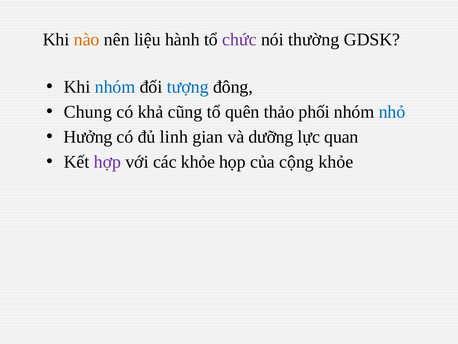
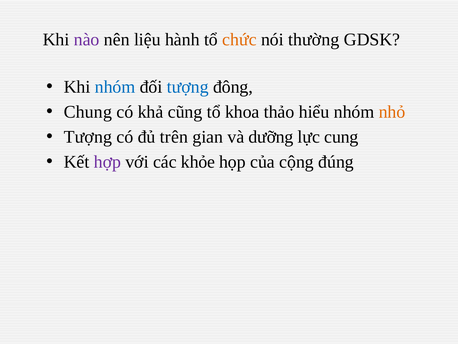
nào colour: orange -> purple (87, 39)
chức colour: purple -> orange (239, 39)
quên: quên -> khoa (242, 112)
phối: phối -> hiểu (314, 112)
nhỏ colour: blue -> orange (392, 112)
Hưởng: Hưởng -> Tượng (88, 137)
linh: linh -> trên (174, 137)
quan: quan -> cung (341, 137)
cộng khỏe: khỏe -> đúng (336, 162)
